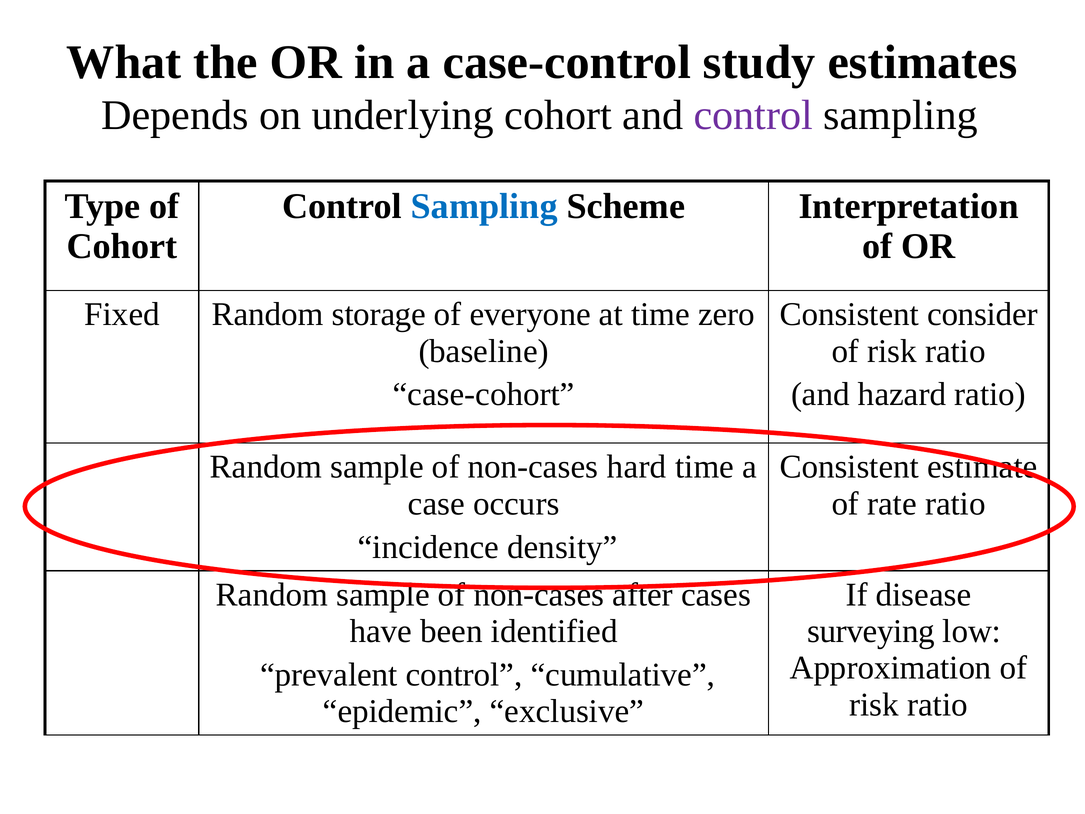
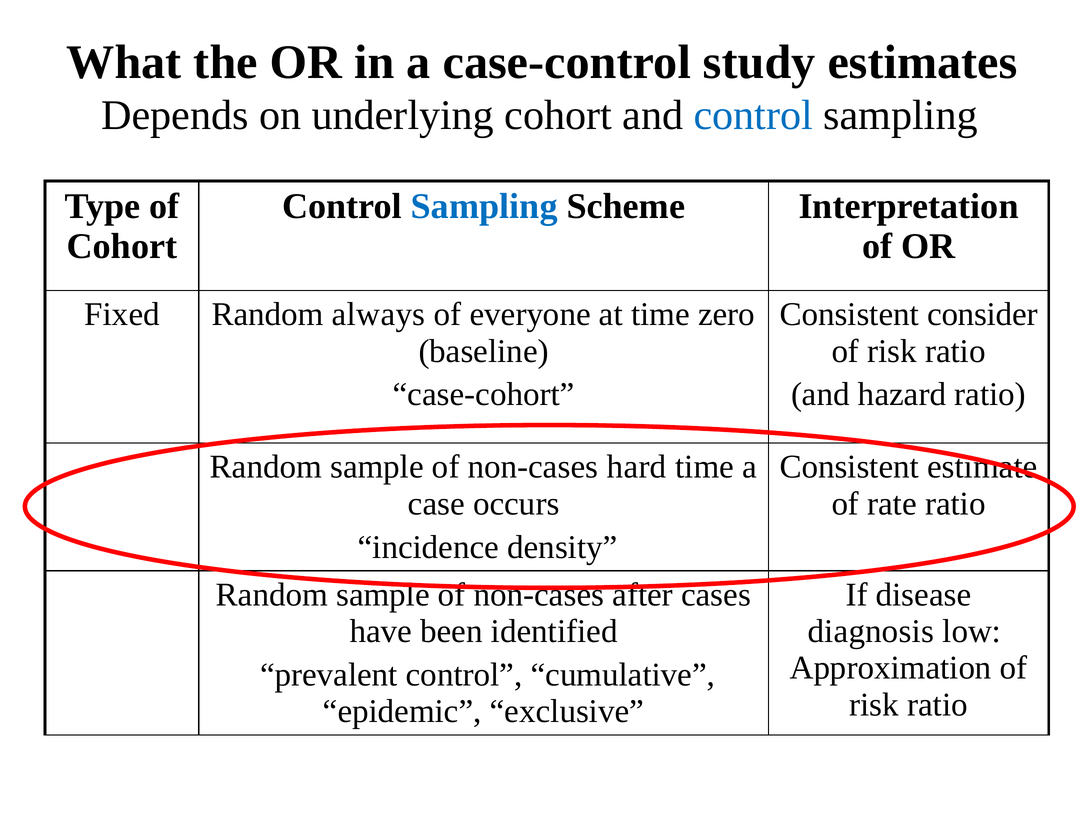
control colour: purple -> blue (753, 115)
storage: storage -> always (379, 314)
surveying: surveying -> diagnosis (871, 631)
